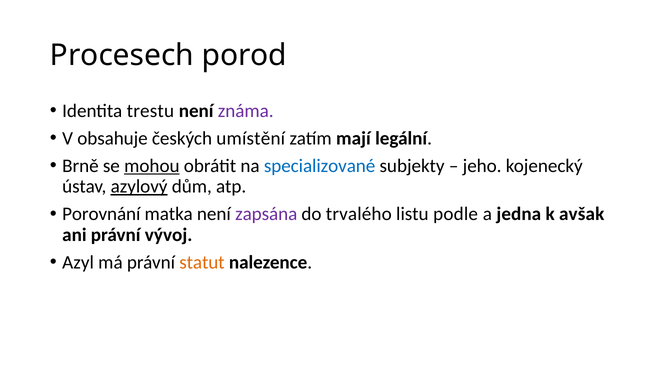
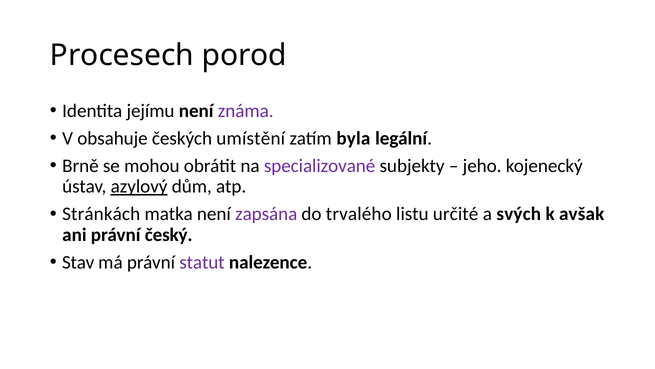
trestu: trestu -> jejímu (151, 111)
mají: mají -> byla (353, 138)
mohou underline: present -> none (152, 166)
specializované colour: blue -> purple (320, 166)
Porovnání: Porovnání -> Stránkách (101, 214)
podle: podle -> určité (456, 214)
jedna: jedna -> svých (519, 214)
vývoj: vývoj -> český (169, 234)
Azyl: Azyl -> Stav (78, 262)
statut colour: orange -> purple (202, 262)
